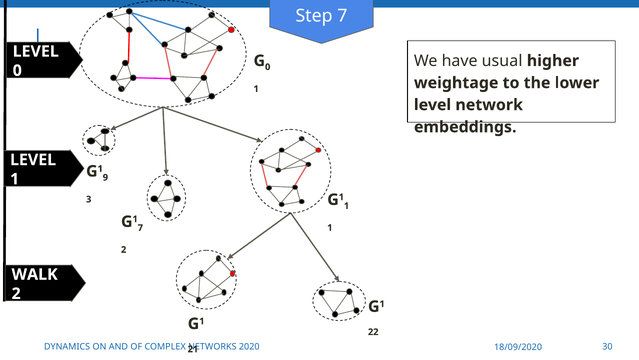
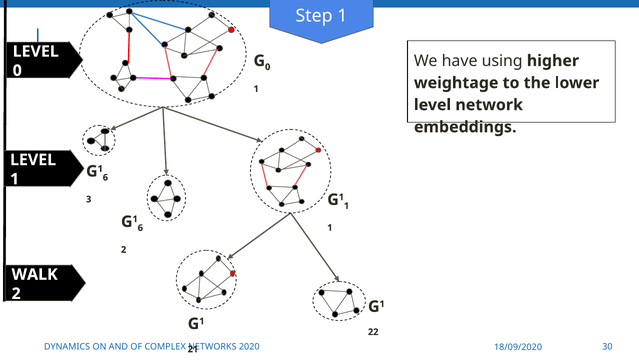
Step 7: 7 -> 1 (342, 16)
usual: usual -> using (502, 61)
9: 9 -> 6 (105, 177)
7: 7 -> 6 (140, 228)
